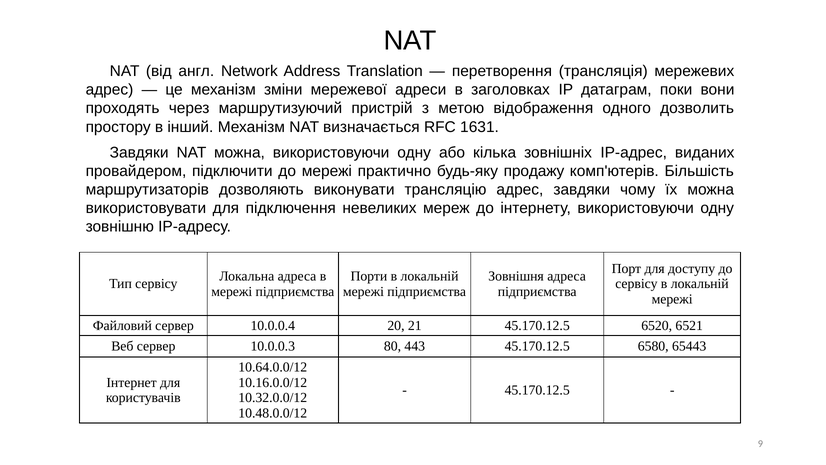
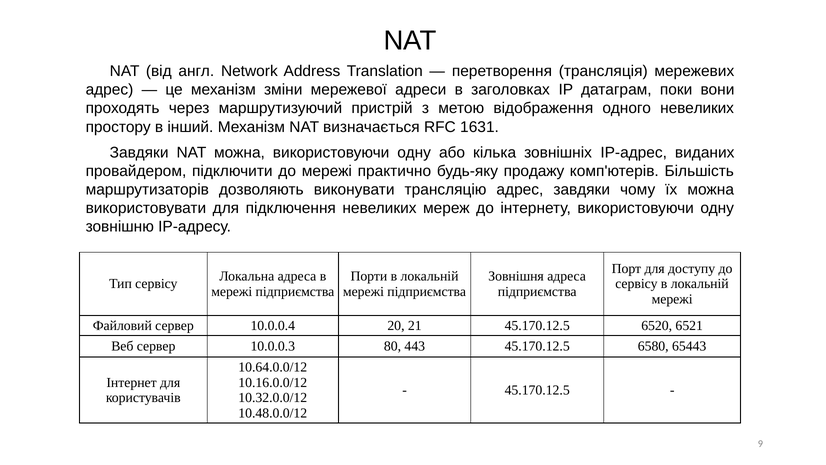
одного дозволить: дозволить -> невеликих (697, 108)
